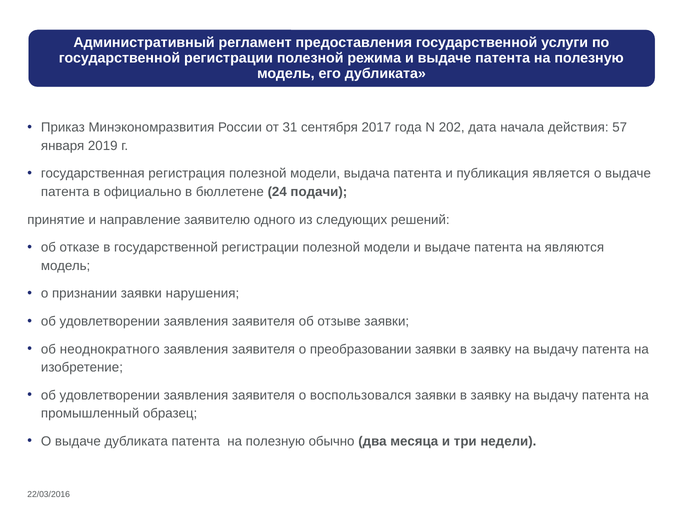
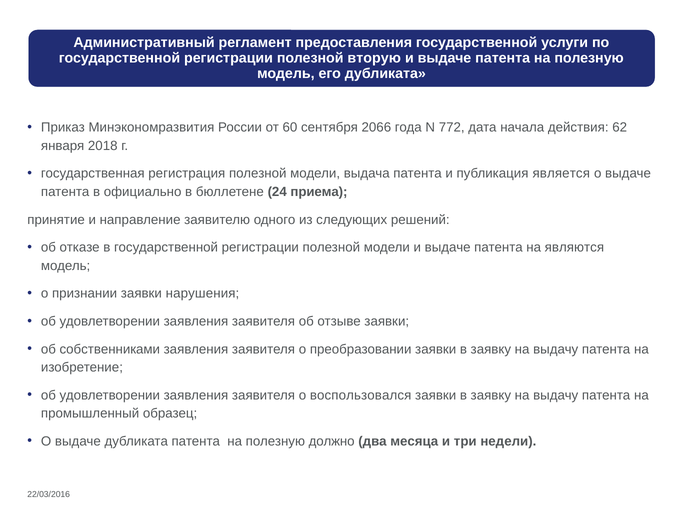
режима: режима -> вторую (374, 58)
31: 31 -> 60 (290, 128)
2017: 2017 -> 2066 (376, 128)
202: 202 -> 772 (452, 128)
57: 57 -> 62 (620, 128)
2019: 2019 -> 2018 (103, 146)
подачи: подачи -> приема (319, 192)
неоднократного: неоднократного -> собственниками (110, 349)
обычно: обычно -> должно (332, 442)
